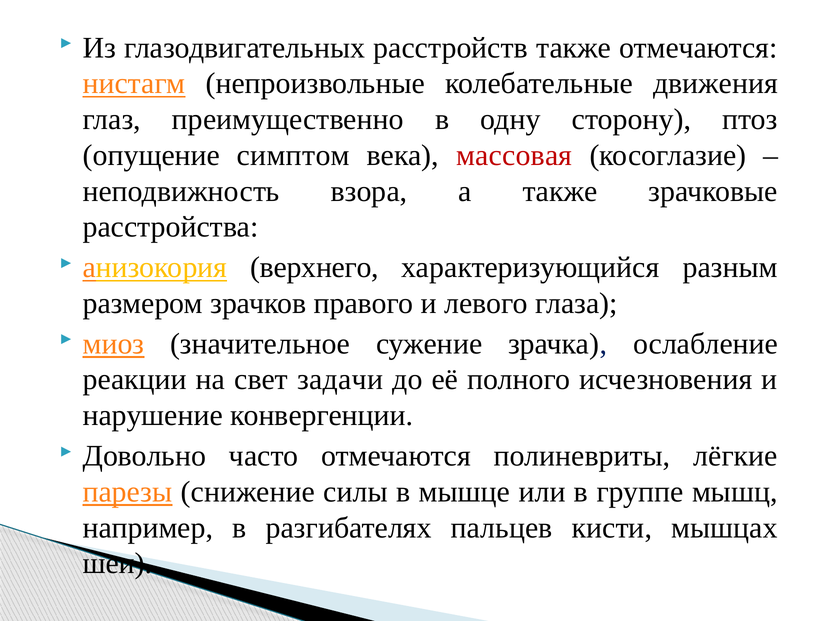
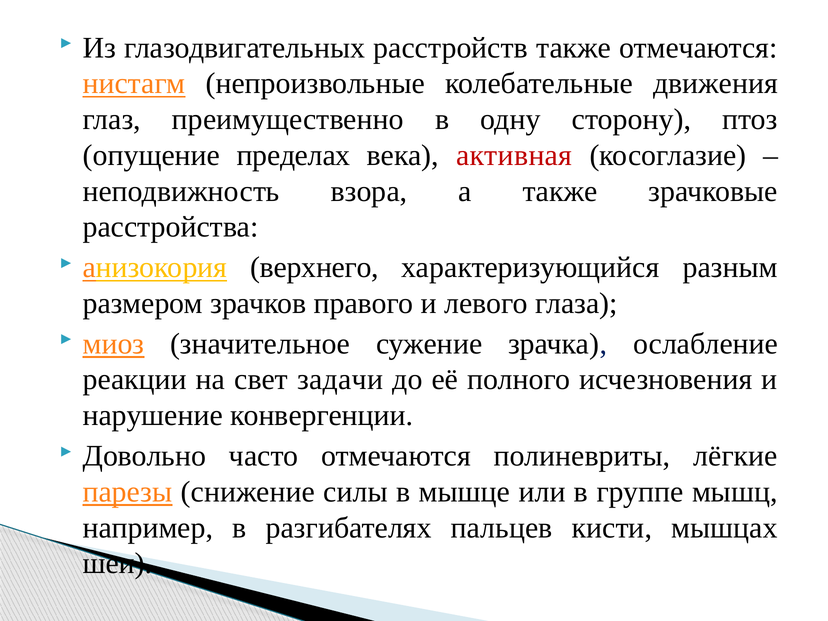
симптом: симптом -> пределах (294, 155)
массовая: массовая -> активная (514, 155)
